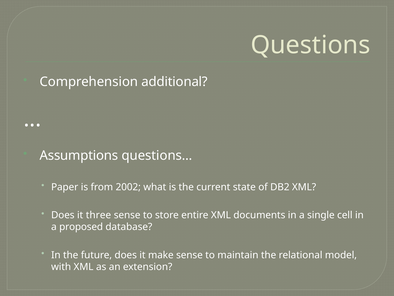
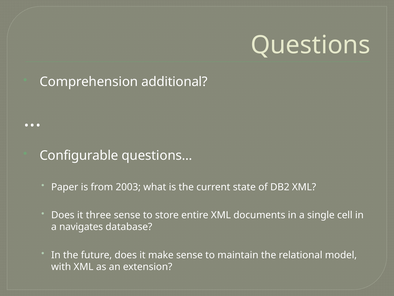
Assumptions: Assumptions -> Configurable (79, 155)
2002: 2002 -> 2003 (128, 187)
proposed: proposed -> navigates (81, 227)
